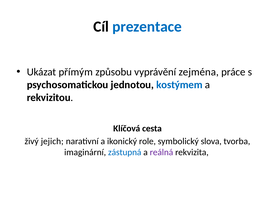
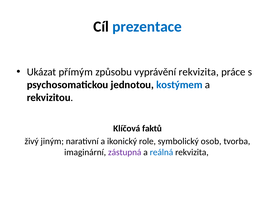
vyprávění zejména: zejména -> rekvizita (199, 72)
cesta: cesta -> faktů (152, 128)
jejich: jejich -> jiným (52, 141)
slova: slova -> osob (211, 141)
zástupná colour: blue -> purple (125, 152)
reálná colour: purple -> blue (161, 152)
